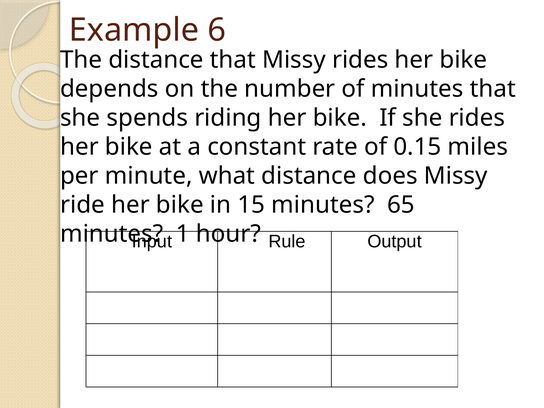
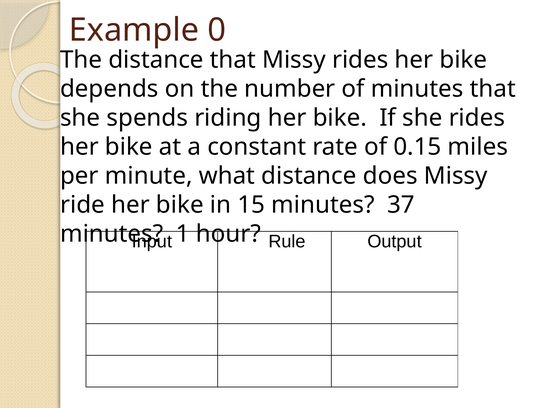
6: 6 -> 0 (217, 30)
65: 65 -> 37 (401, 205)
